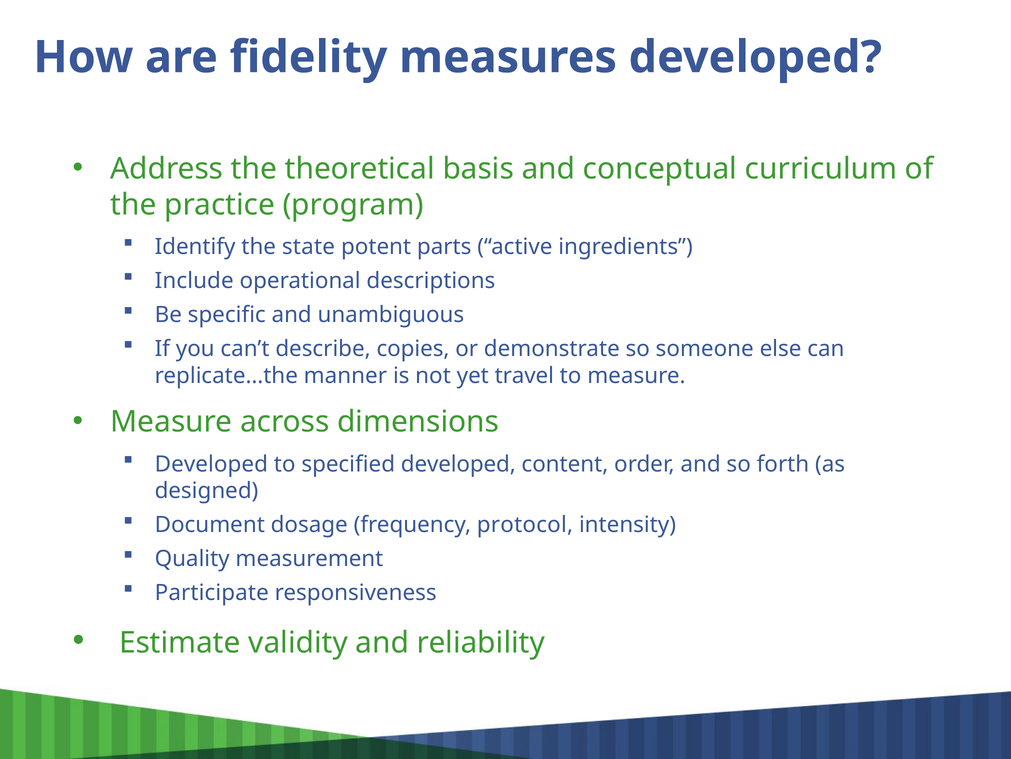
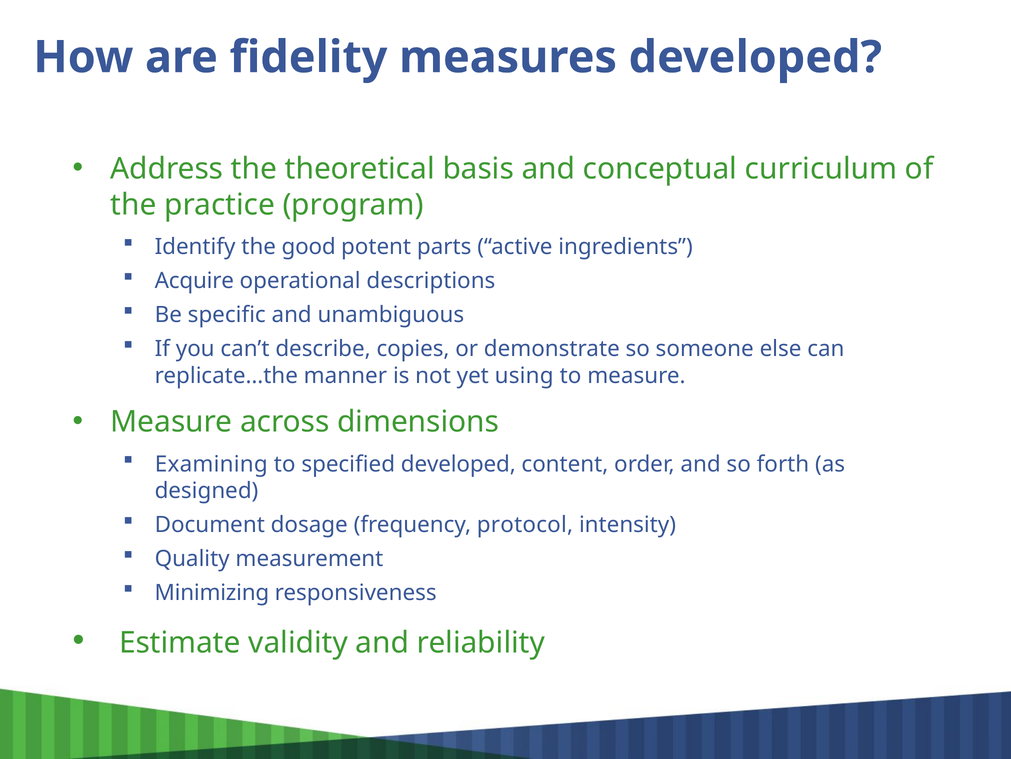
state: state -> good (309, 247)
Include: Include -> Acquire (194, 281)
travel: travel -> using (524, 375)
Developed: Developed -> Examining (211, 464)
Participate: Participate -> Minimizing (212, 593)
